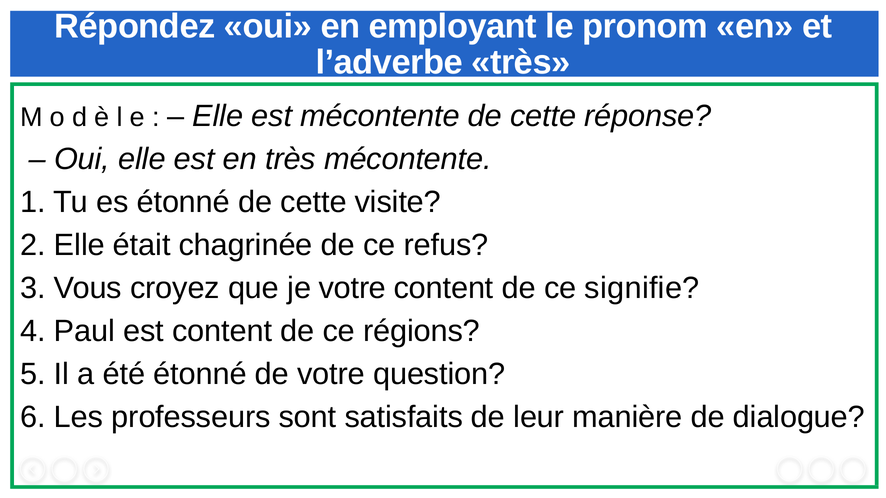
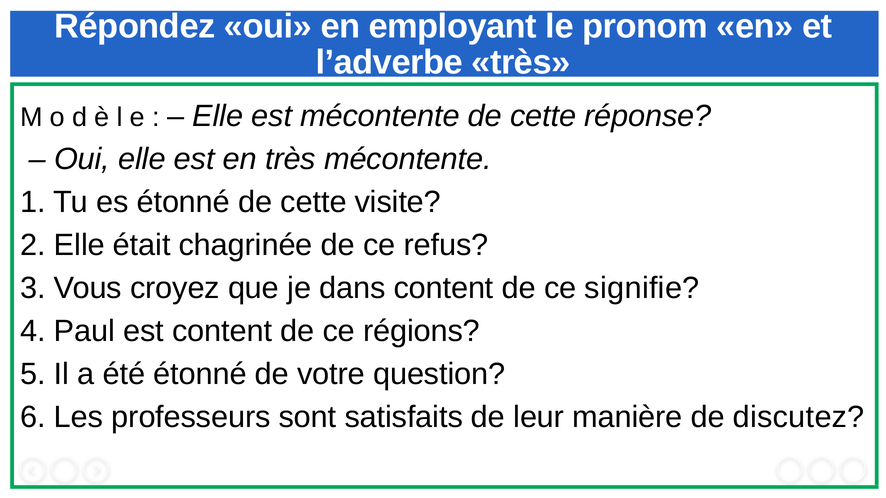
je votre: votre -> dans (352, 288)
dialogue: dialogue -> discutez (799, 417)
